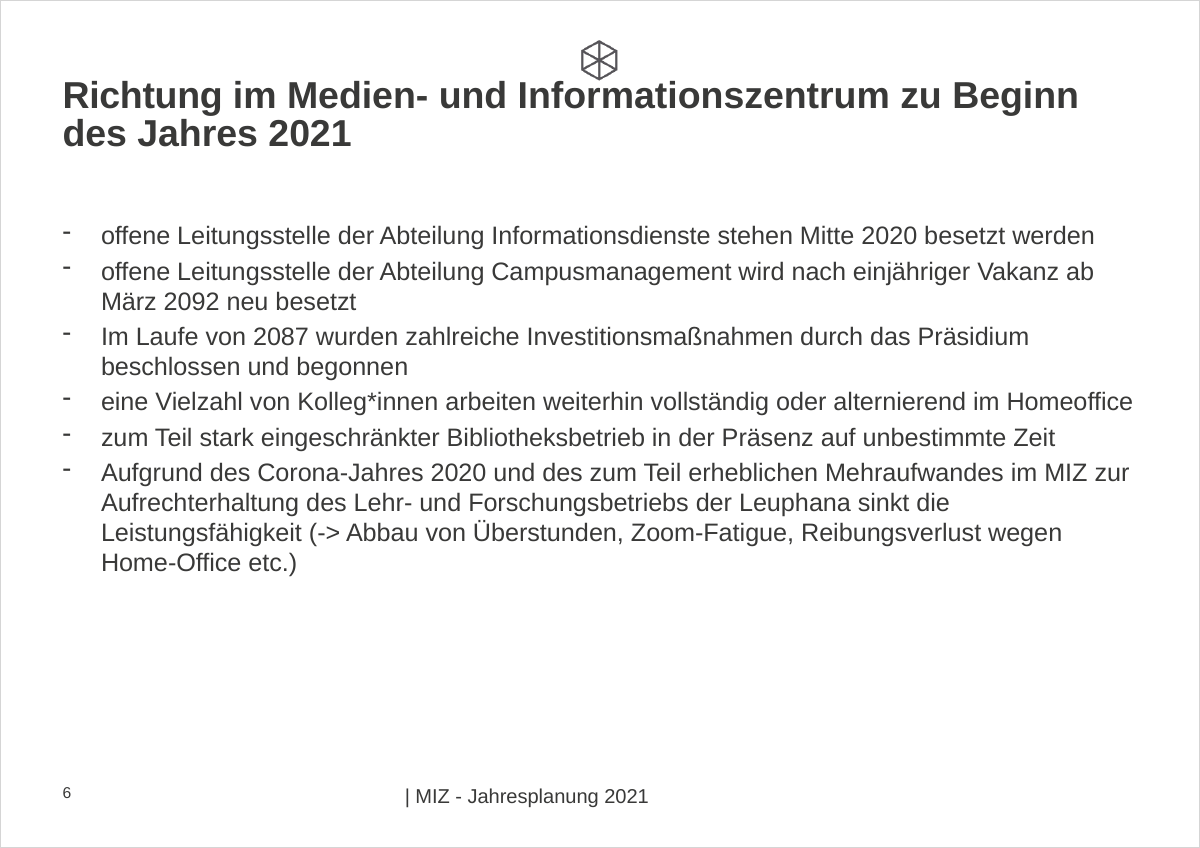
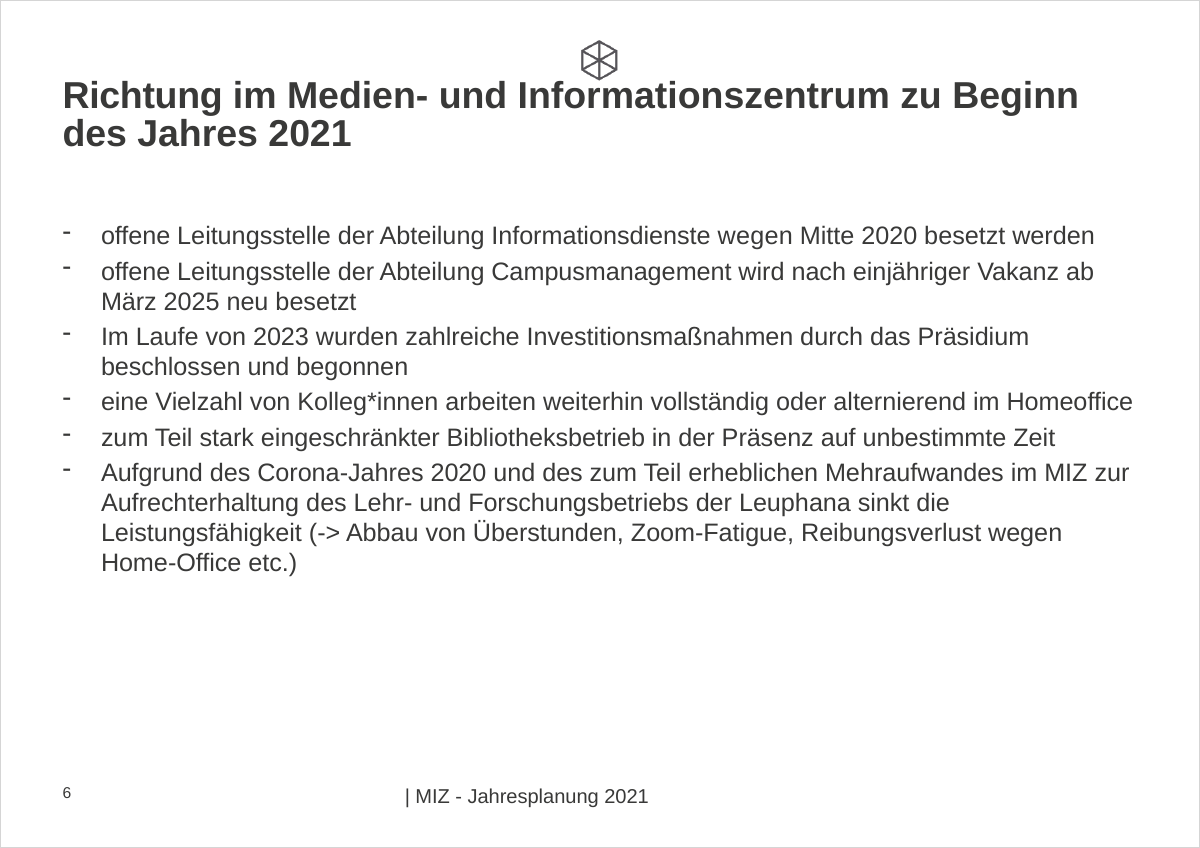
Informationsdienste stehen: stehen -> wegen (755, 237)
2092: 2092 -> 2025 (192, 302)
2087: 2087 -> 2023 (281, 337)
